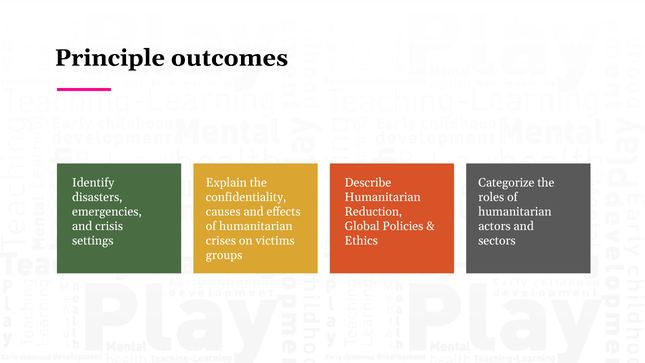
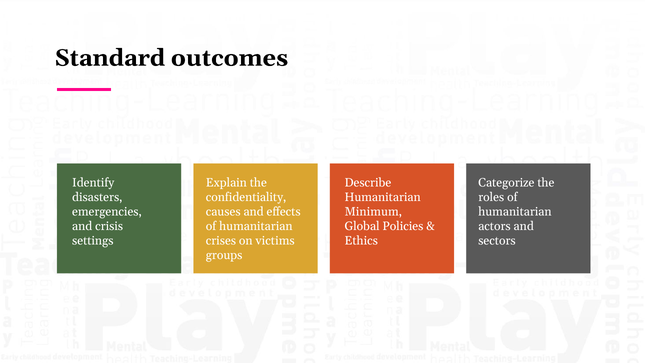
Principle: Principle -> Standard (110, 58)
Reduction: Reduction -> Minimum (373, 212)
